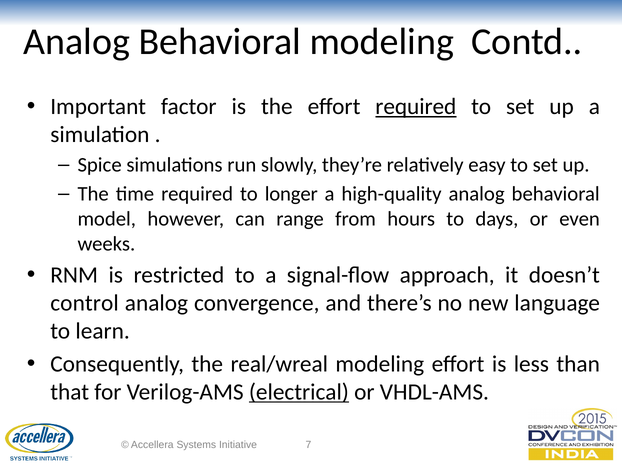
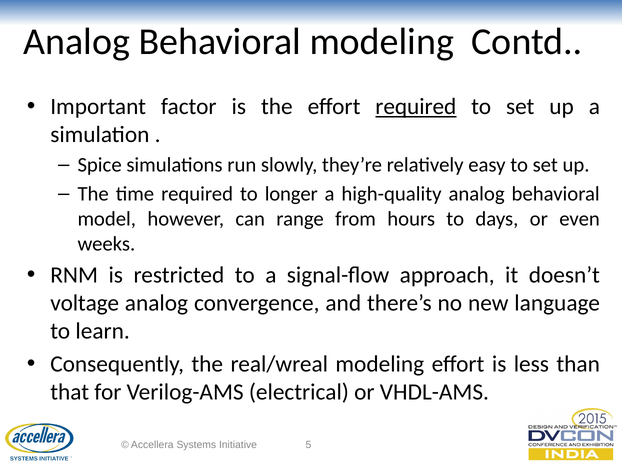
control: control -> voltage (85, 304)
electrical underline: present -> none (299, 392)
7: 7 -> 5 (308, 445)
